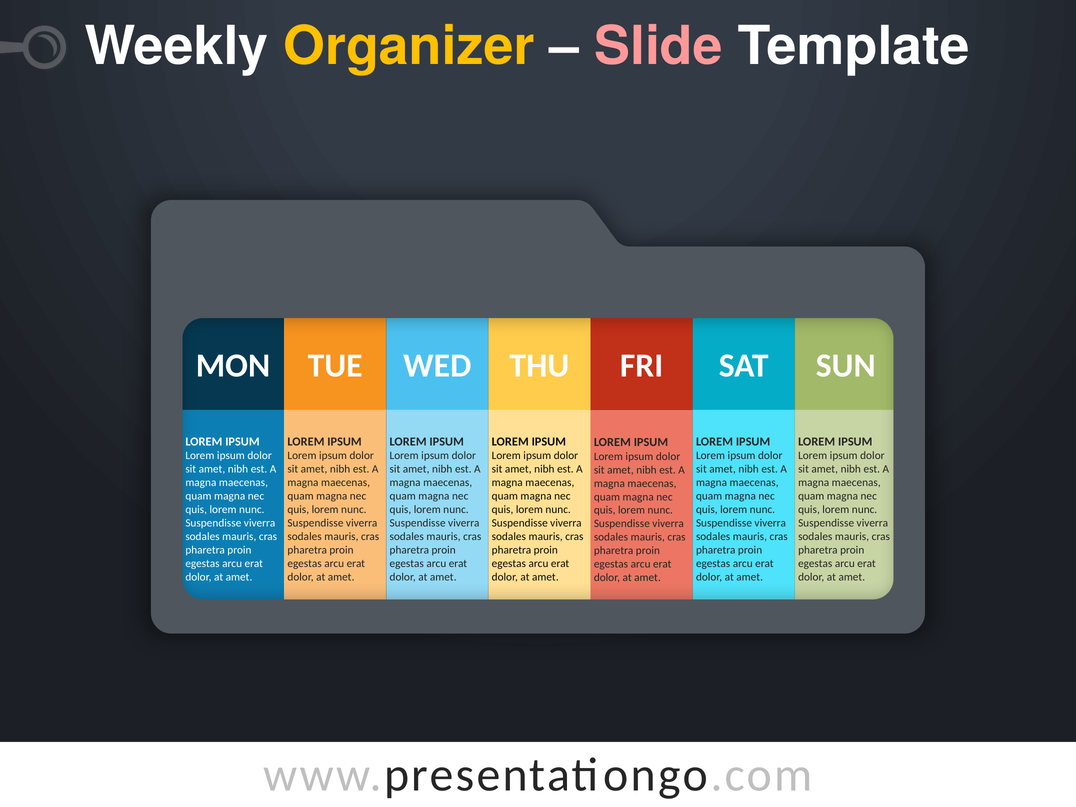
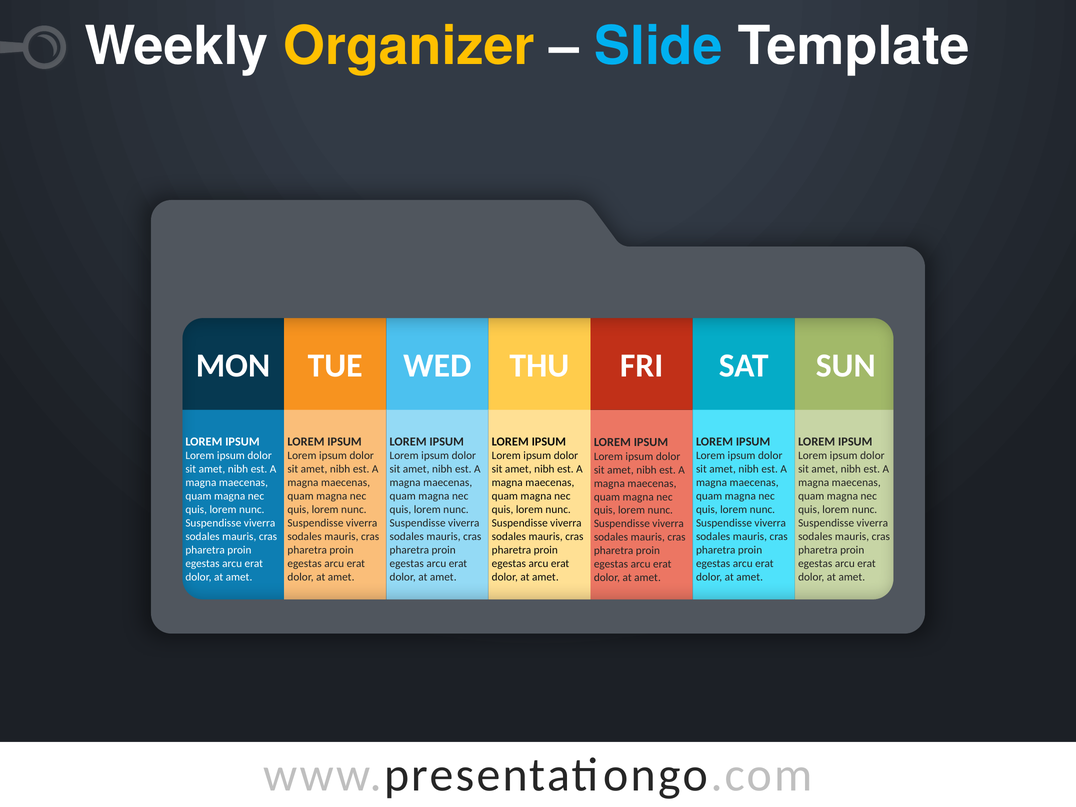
Slide colour: pink -> light blue (659, 47)
